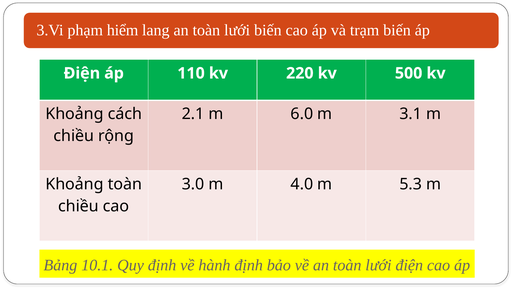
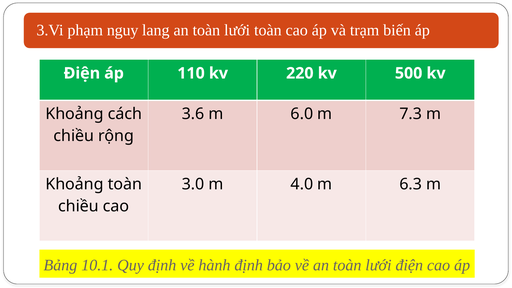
hiểm: hiểm -> nguy (123, 30)
lưới biến: biến -> toàn (268, 30)
2.1: 2.1 -> 3.6 (193, 114)
3.1: 3.1 -> 7.3 (411, 114)
5.3: 5.3 -> 6.3 (411, 184)
